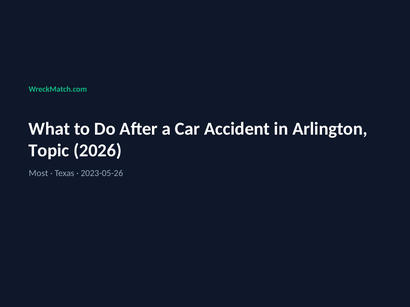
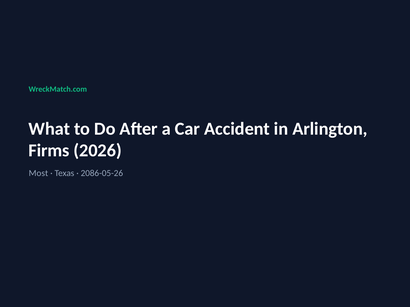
Topic: Topic -> Firms (49, 151)
2023-05-26: 2023-05-26 -> 2086-05-26 (102, 173)
